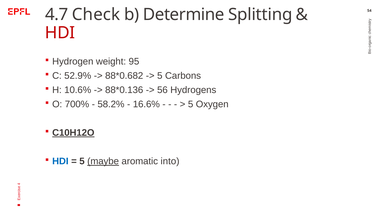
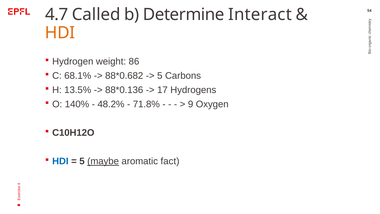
Check: Check -> Called (96, 14)
Splitting: Splitting -> Interact (260, 14)
HDI colour: red -> orange (60, 33)
95: 95 -> 86 (134, 62)
52.9%: 52.9% -> 68.1% (78, 76)
10.6%: 10.6% -> 13.5% (78, 90)
56: 56 -> 17 (162, 90)
700%: 700% -> 140% (77, 104)
58.2%: 58.2% -> 48.2% (111, 104)
16.6%: 16.6% -> 71.8% (146, 104)
5: 5 -> 9 (191, 104)
C10H12O underline: present -> none (73, 133)
into: into -> fact (170, 161)
